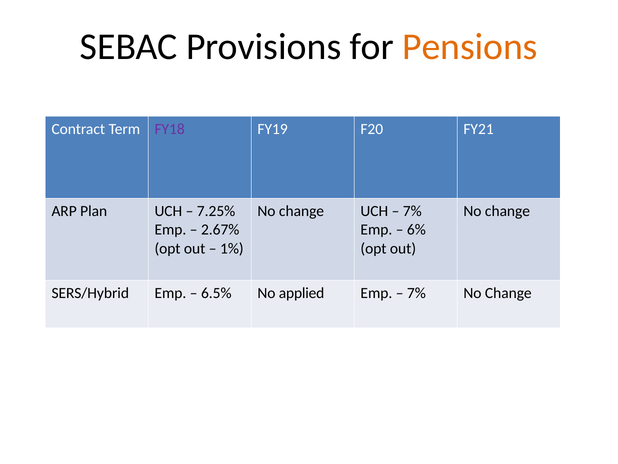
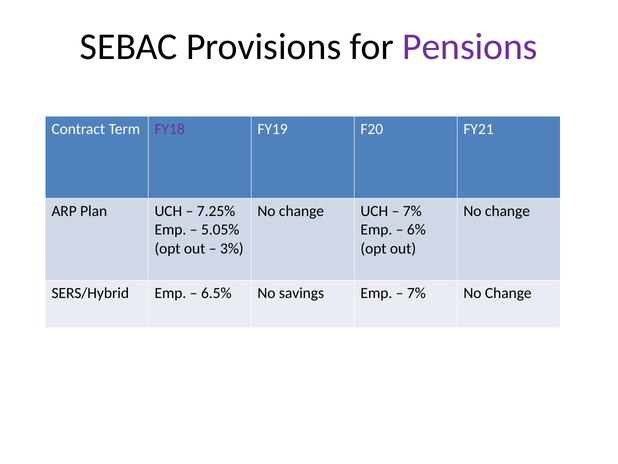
Pensions colour: orange -> purple (470, 47)
2.67%: 2.67% -> 5.05% (220, 230)
1%: 1% -> 3% (232, 248)
applied: applied -> savings (302, 293)
